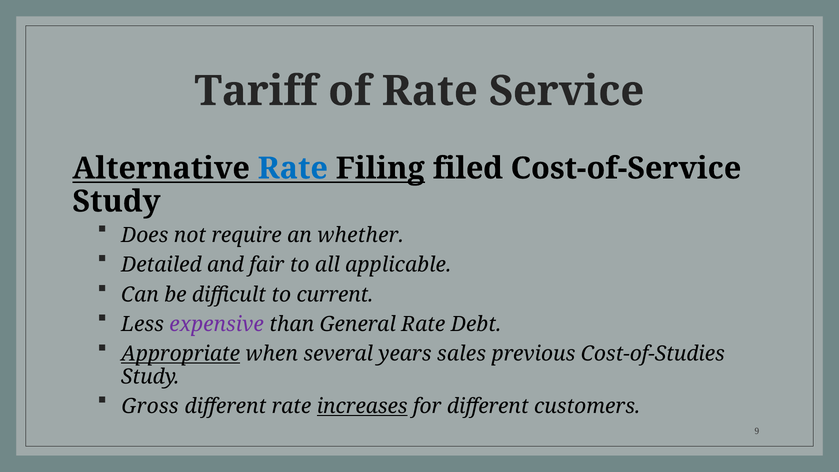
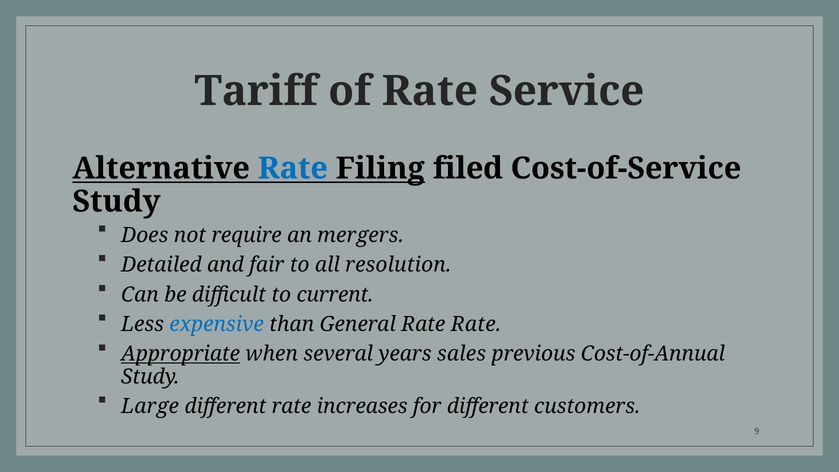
whether: whether -> mergers (361, 235)
applicable: applicable -> resolution (398, 265)
expensive colour: purple -> blue (217, 324)
Rate Debt: Debt -> Rate (476, 324)
Cost-of-Studies: Cost-of-Studies -> Cost-of-Annual (653, 354)
Gross: Gross -> Large (150, 406)
increases underline: present -> none (362, 406)
